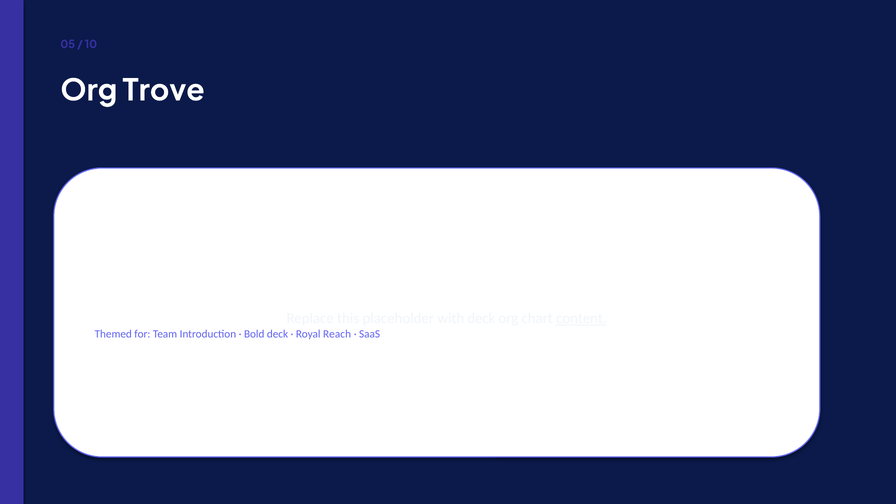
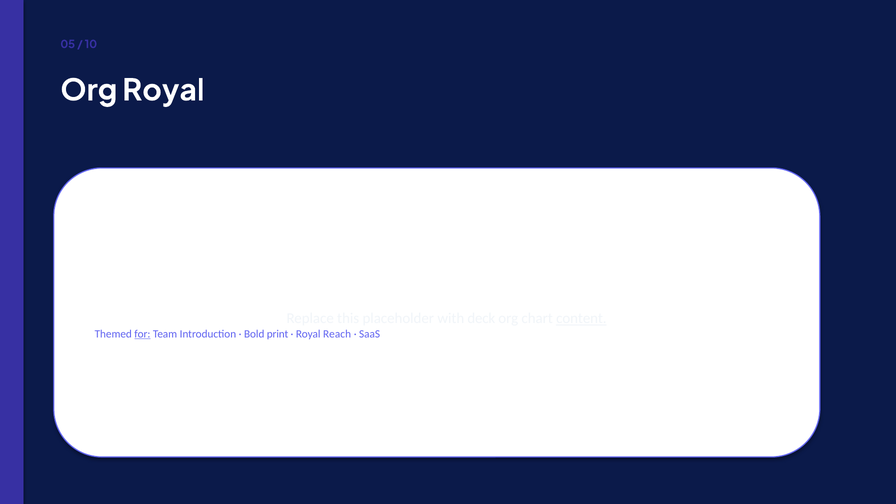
Org Trove: Trove -> Royal (163, 91)
for underline: none -> present (142, 334)
Bold deck: deck -> print (278, 334)
